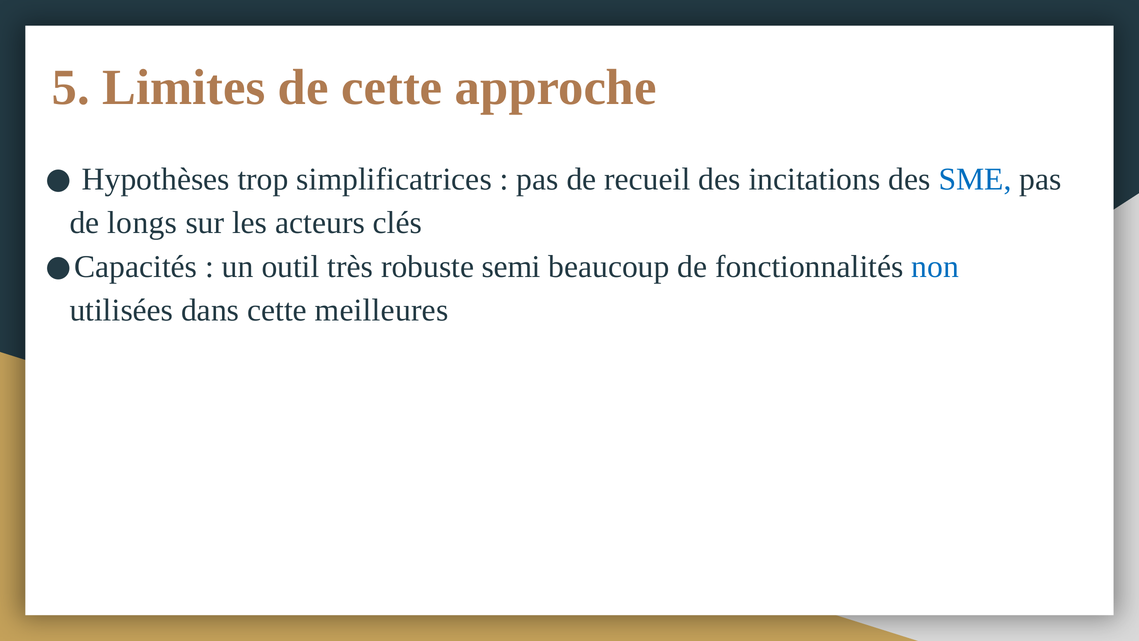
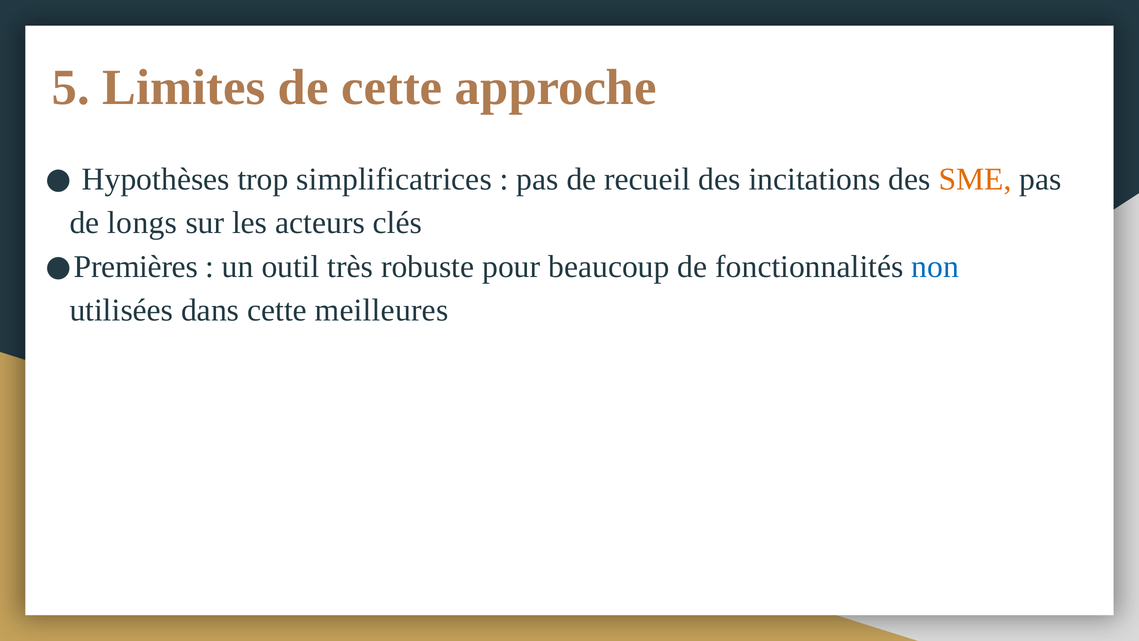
SME colour: blue -> orange (975, 179)
Capacités: Capacités -> Premières (136, 267)
semi: semi -> pour (511, 267)
